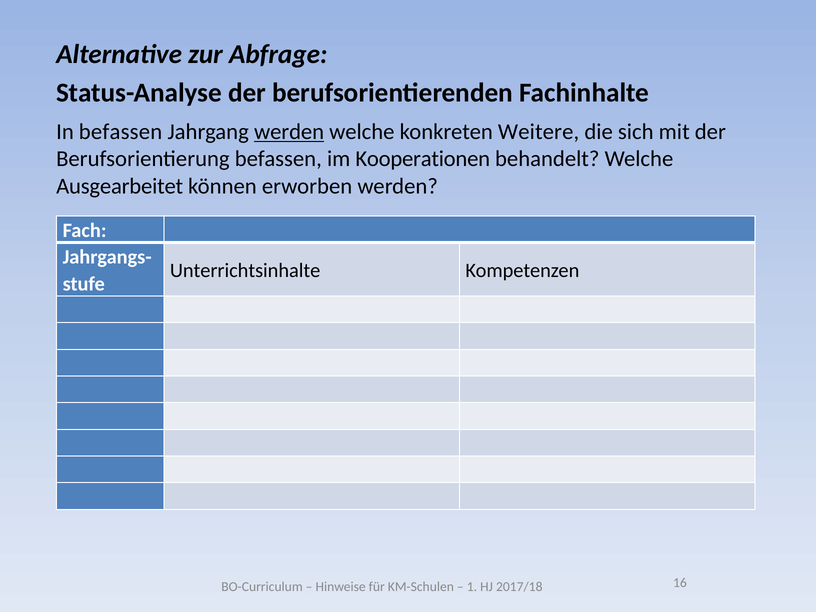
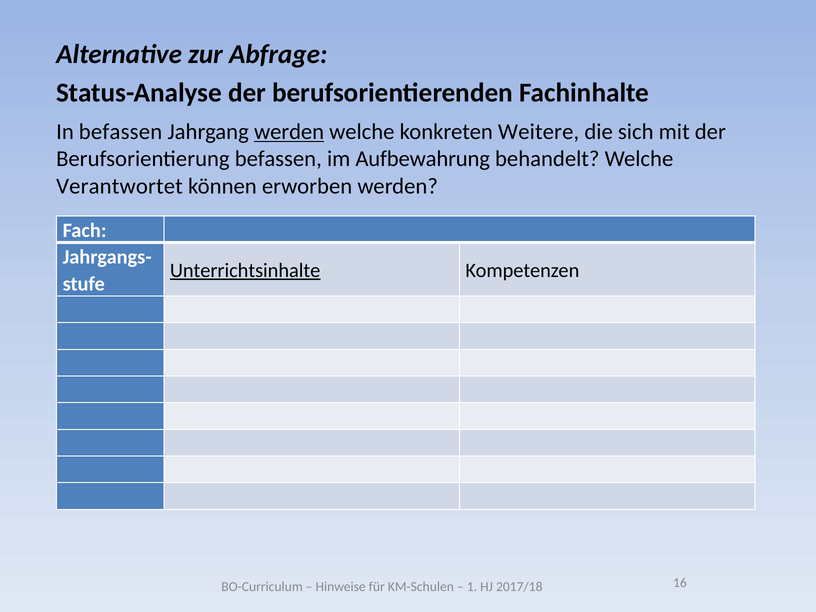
Kooperationen: Kooperationen -> Aufbewahrung (423, 159)
Ausgearbeitet: Ausgearbeitet -> Verantwortet (120, 186)
Unterrichtsinhalte underline: none -> present (245, 270)
